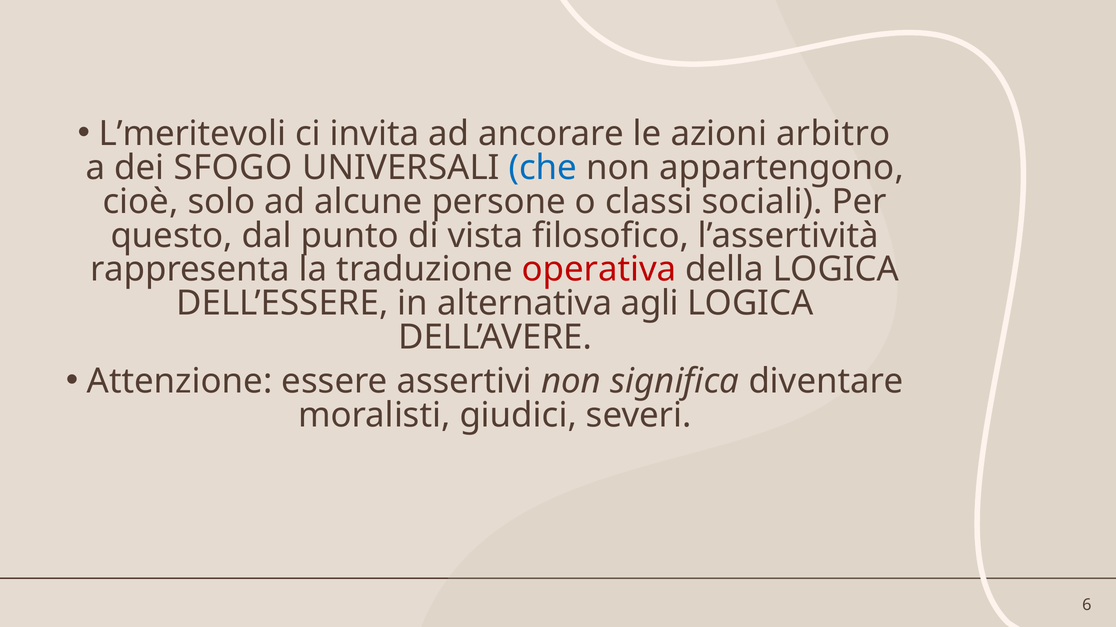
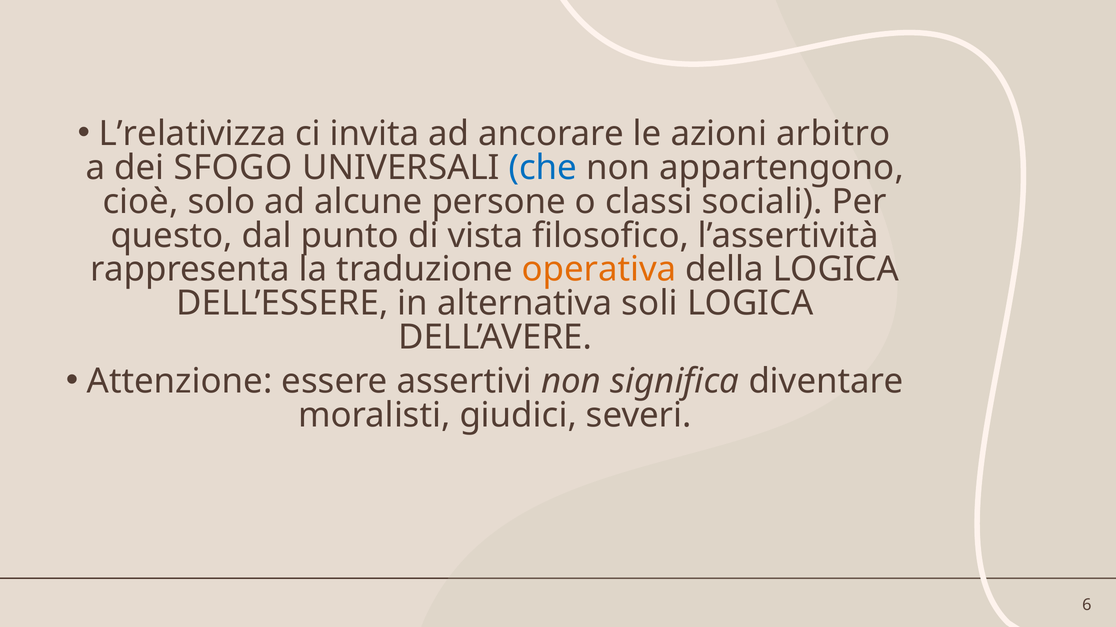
L’meritevoli: L’meritevoli -> L’relativizza (192, 134)
operativa colour: red -> orange (599, 270)
agli: agli -> soli (649, 304)
